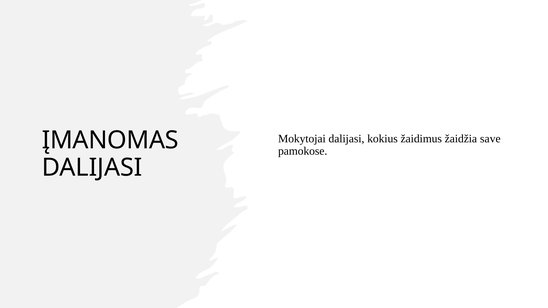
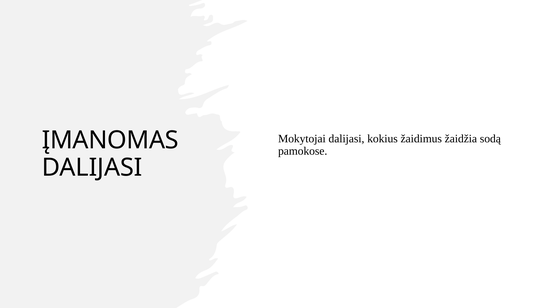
save: save -> sodą (490, 139)
